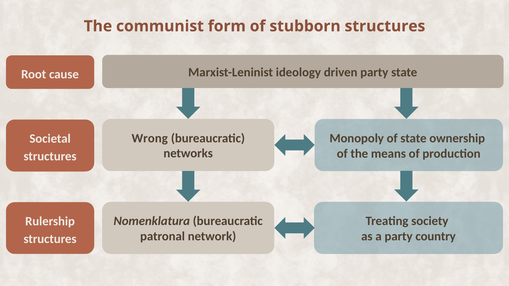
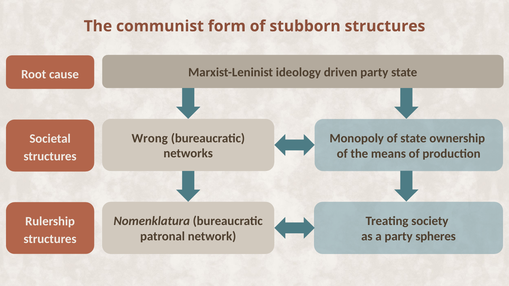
country: country -> spheres (436, 237)
